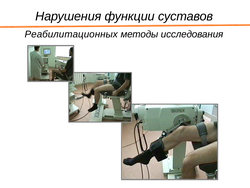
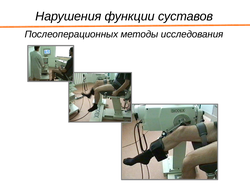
Реабилитационных: Реабилитационных -> Послеоперационных (71, 34)
